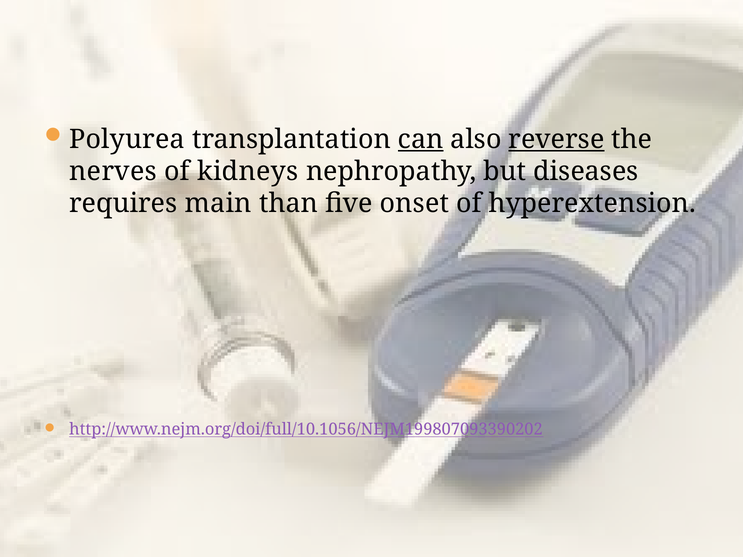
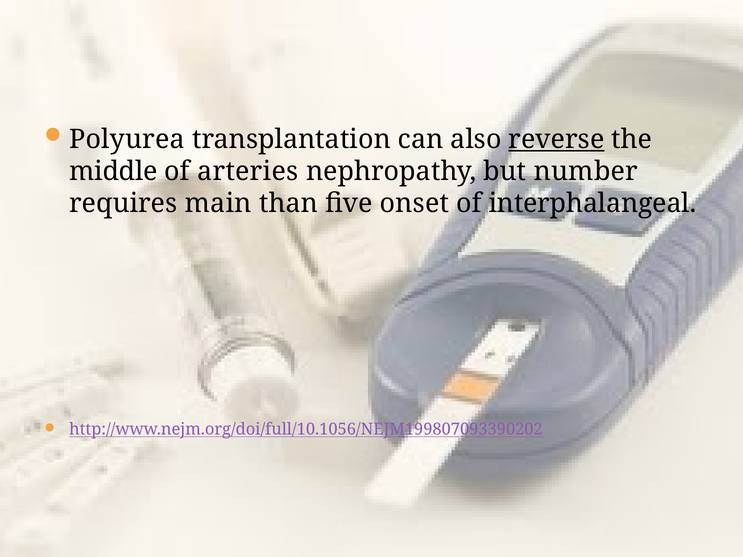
can underline: present -> none (421, 139)
nerves: nerves -> middle (113, 171)
kidneys: kidneys -> arteries (248, 171)
diseases: diseases -> number (586, 171)
hyperextension: hyperextension -> interphalangeal (592, 204)
